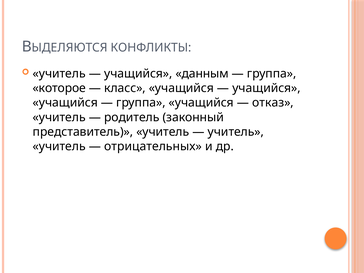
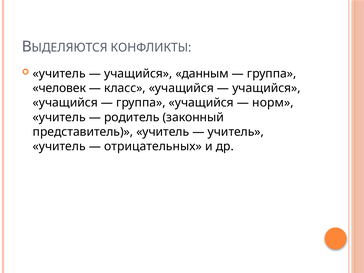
которое: которое -> человек (59, 88)
отказ: отказ -> норм (273, 103)
